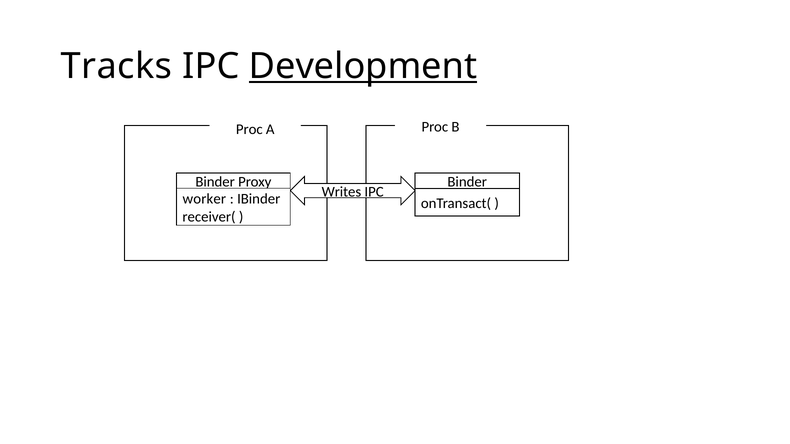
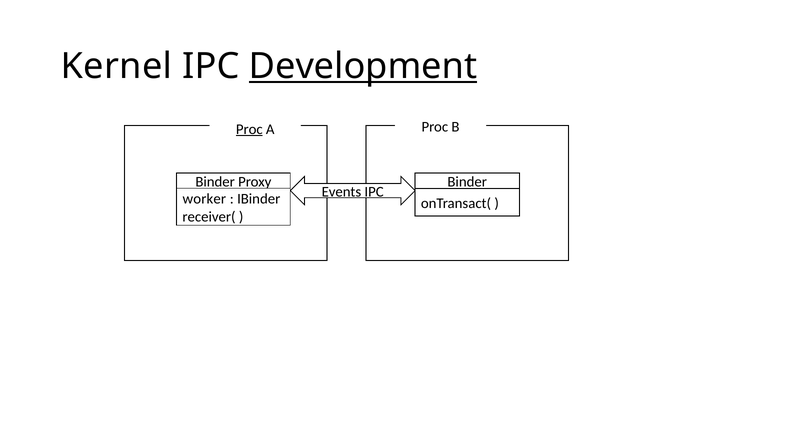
Tracks: Tracks -> Kernel (116, 66)
Proc underline: none -> present (249, 129)
Writes: Writes -> Events (341, 192)
